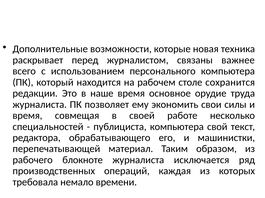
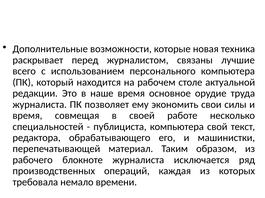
важнее: важнее -> лучшие (238, 60)
сохранится: сохранится -> актуальной (230, 83)
